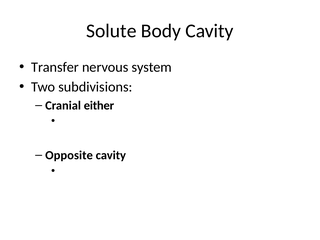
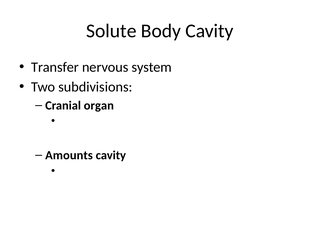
either: either -> organ (99, 105)
Opposite: Opposite -> Amounts (69, 155)
